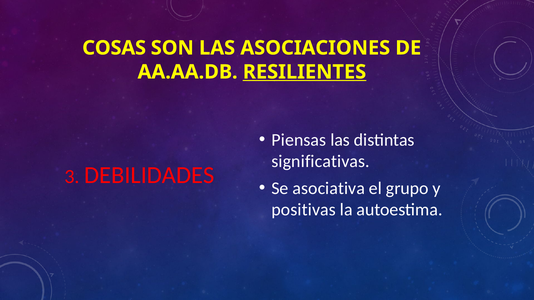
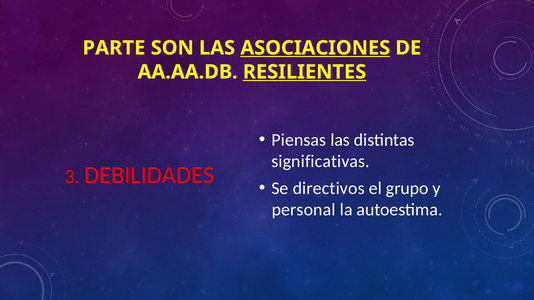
COSAS: COSAS -> PARTE (114, 48)
ASOCIACIONES underline: none -> present (315, 48)
asociativa: asociativa -> directivos (329, 188)
positivas: positivas -> personal (304, 210)
